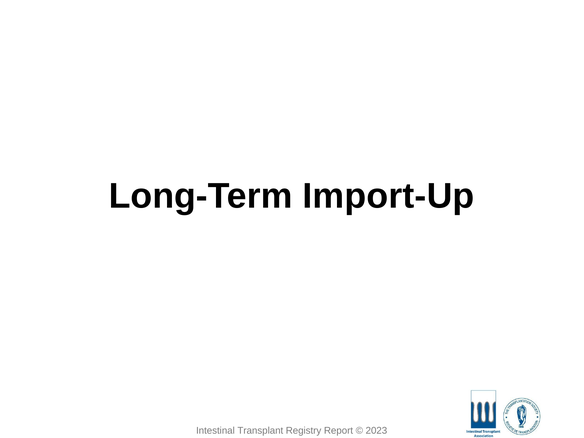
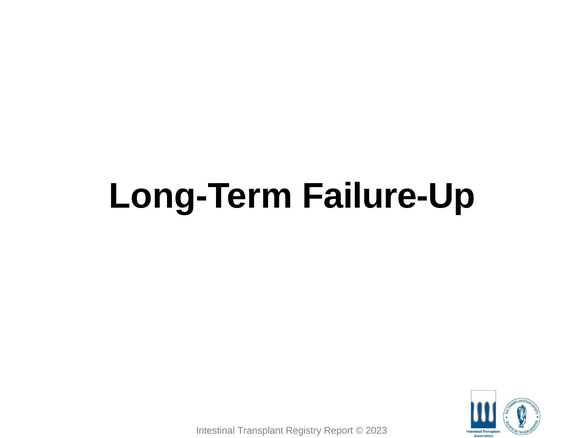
Import-Up: Import-Up -> Failure-Up (389, 196)
